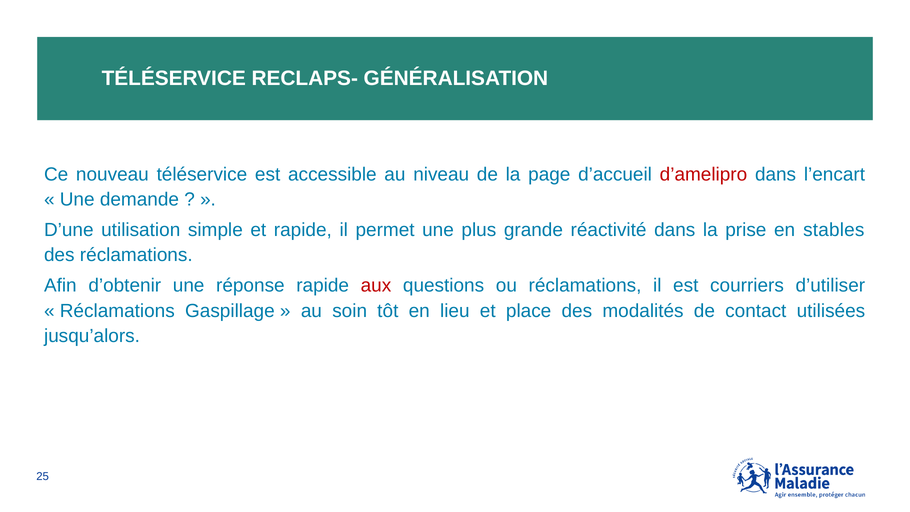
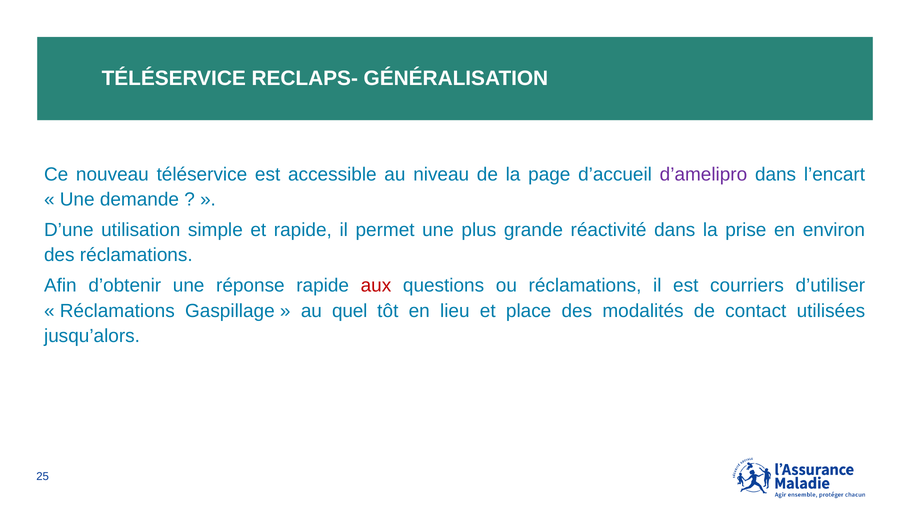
d’amelipro colour: red -> purple (703, 174)
stables: stables -> environ (834, 230)
soin: soin -> quel (350, 311)
